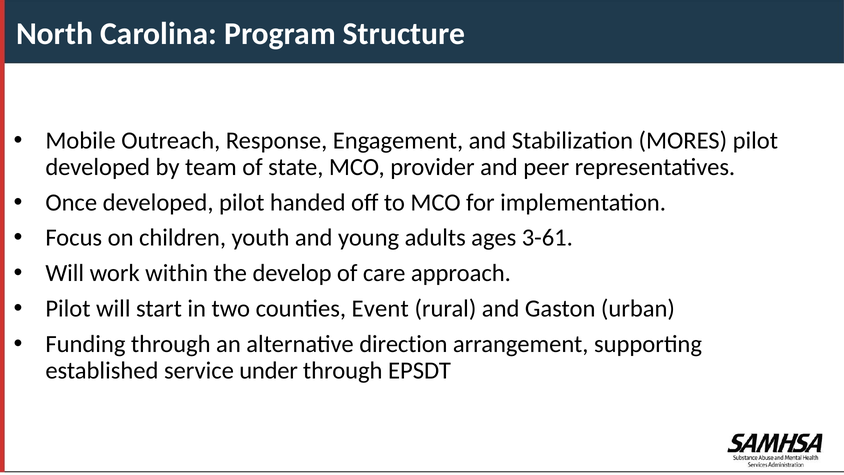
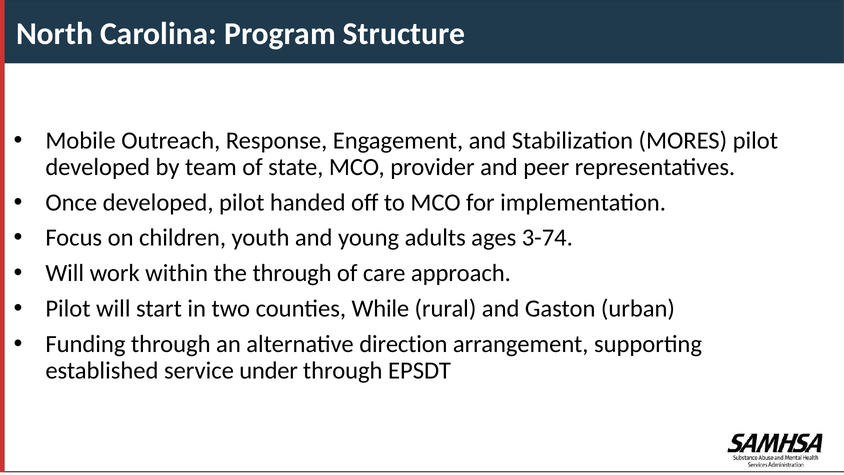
3-61: 3-61 -> 3-74 (547, 238)
the develop: develop -> through (292, 273)
Event: Event -> While (380, 308)
